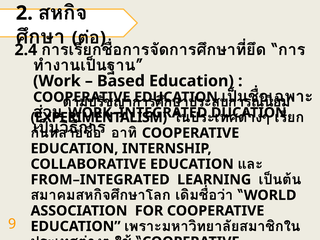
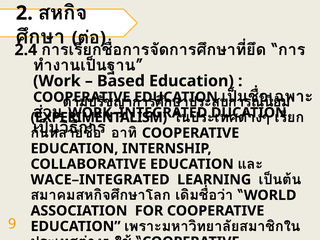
FROM–INTEGRATED: FROM–INTEGRATED -> WACE–INTEGRATED (100, 180)
